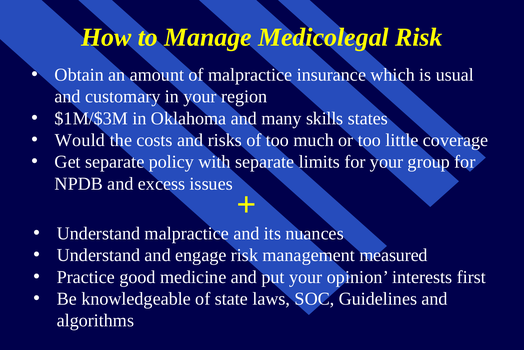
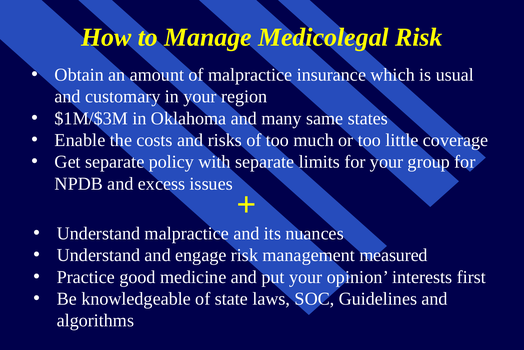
skills: skills -> same (325, 118)
Would: Would -> Enable (80, 140)
